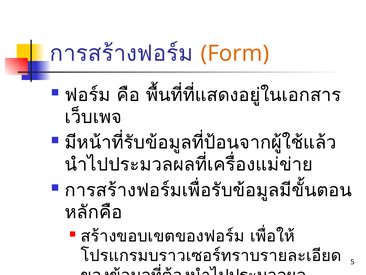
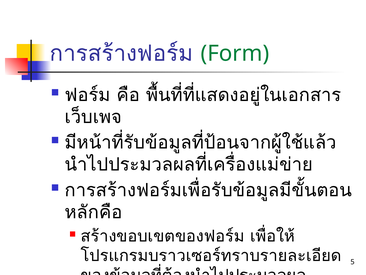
Form colour: orange -> green (235, 53)
